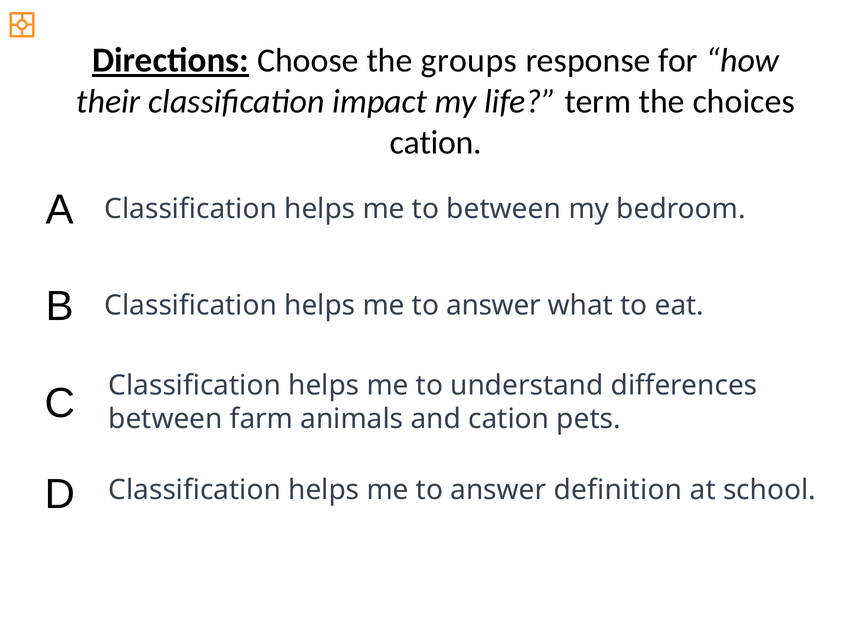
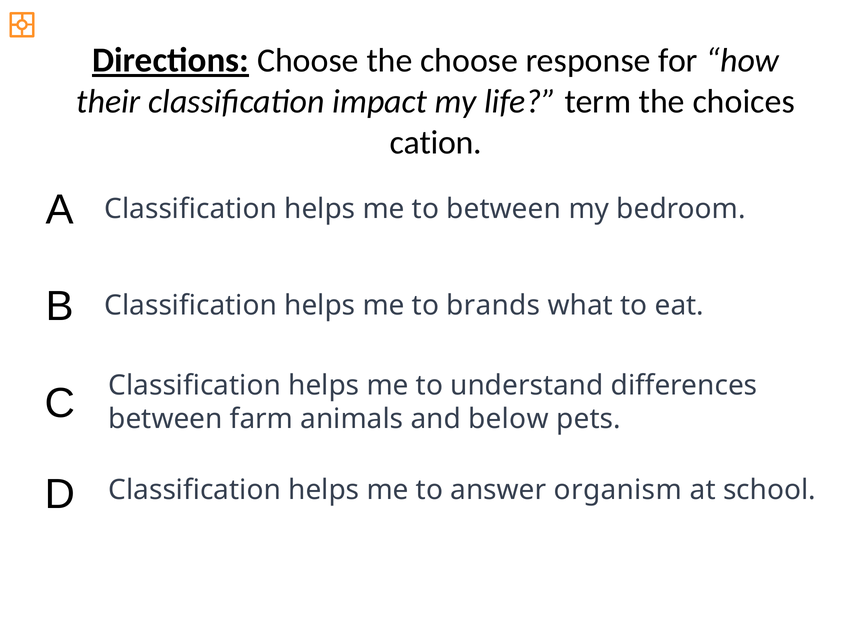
the groups: groups -> choose (469, 61)
answer: answer -> brands (493, 306)
and cation: cation -> below (509, 419)
definition: definition -> organism (618, 491)
